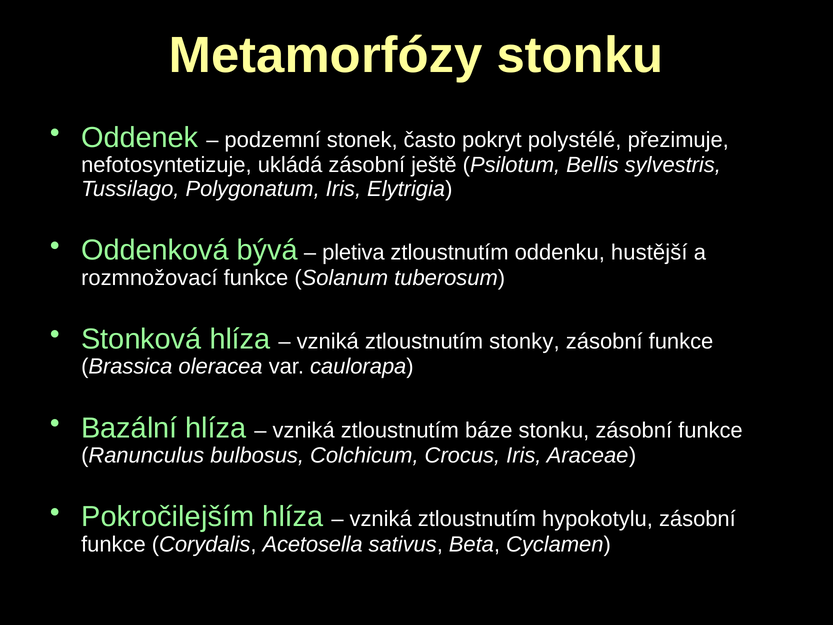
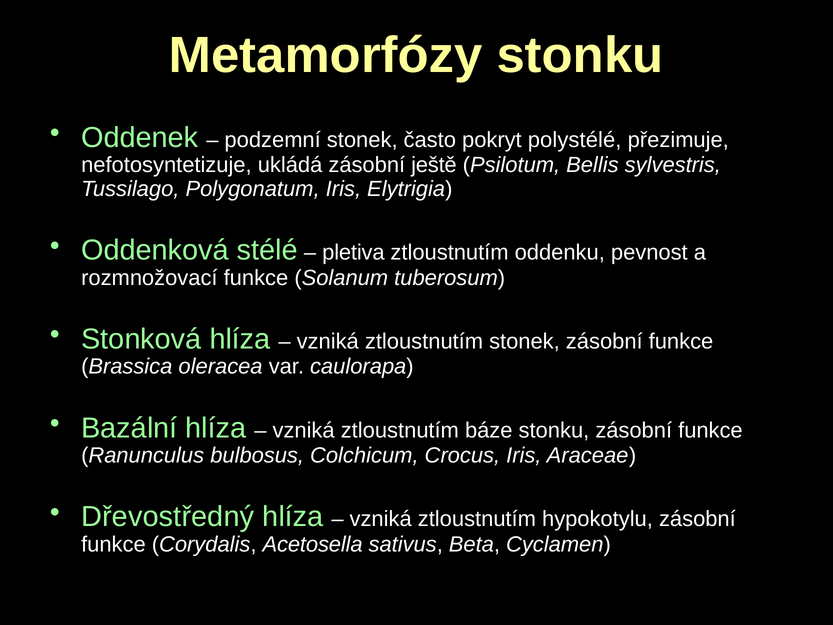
bývá: bývá -> stélé (267, 250)
hustější: hustější -> pevnost (649, 252)
ztloustnutím stonky: stonky -> stonek (524, 341)
Pokročilejším: Pokročilejším -> Dřevostředný (168, 517)
